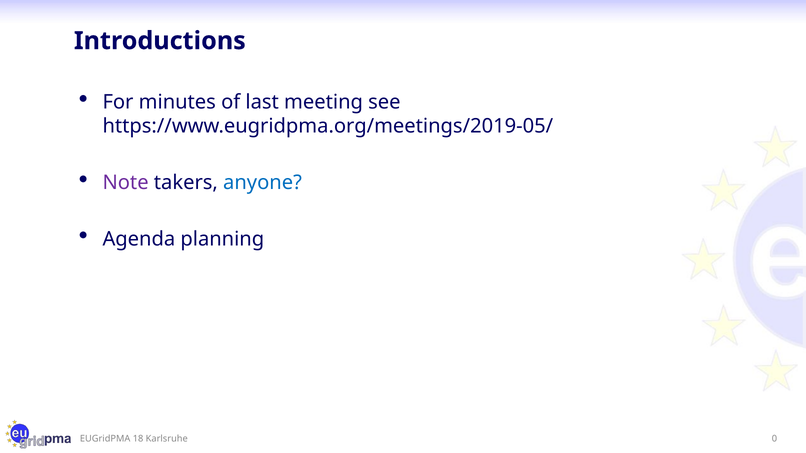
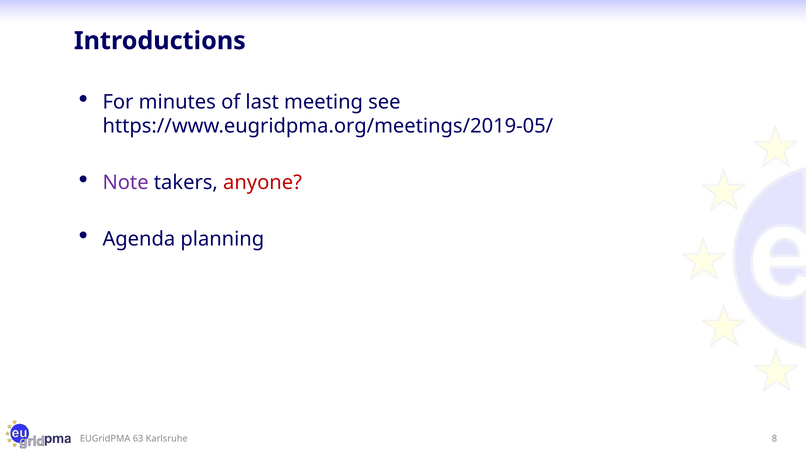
anyone colour: blue -> red (263, 183)
18: 18 -> 63 (138, 439)
0: 0 -> 8 (774, 439)
